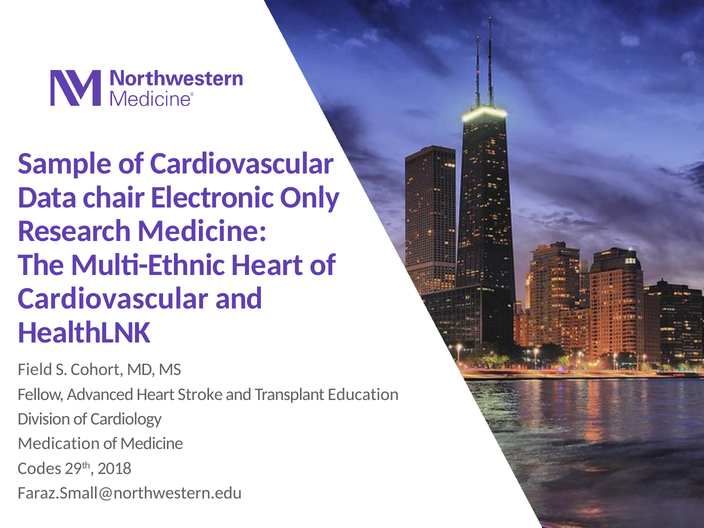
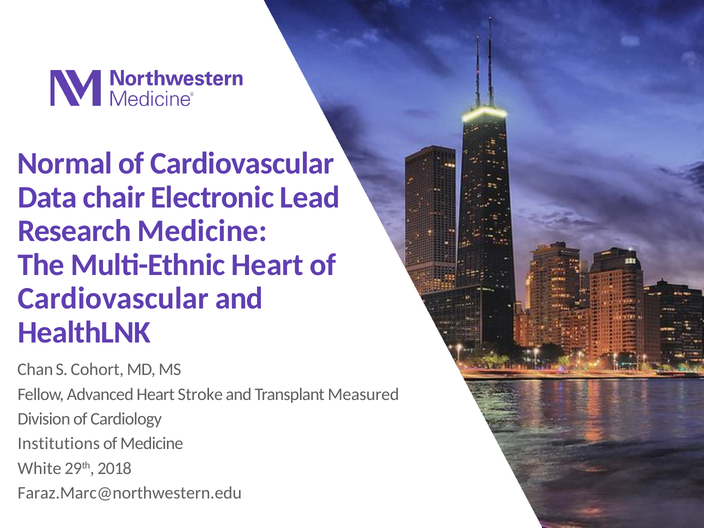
Sample: Sample -> Normal (65, 163)
Only: Only -> Lead (310, 197)
Field: Field -> Chan (35, 370)
Education: Education -> Measured (363, 394)
Medication: Medication -> Institutions (59, 444)
Codes: Codes -> White (40, 468)
Faraz.Small@northwestern.edu: Faraz.Small@northwestern.edu -> Faraz.Marc@northwestern.edu (130, 493)
